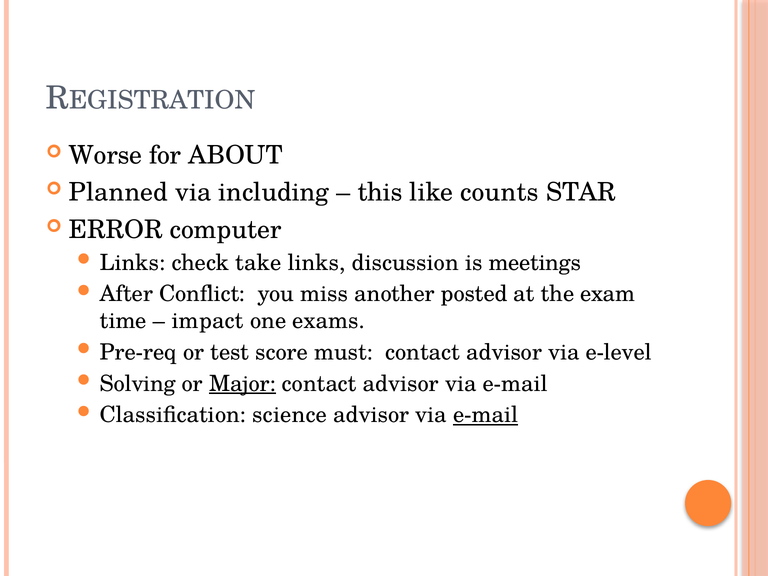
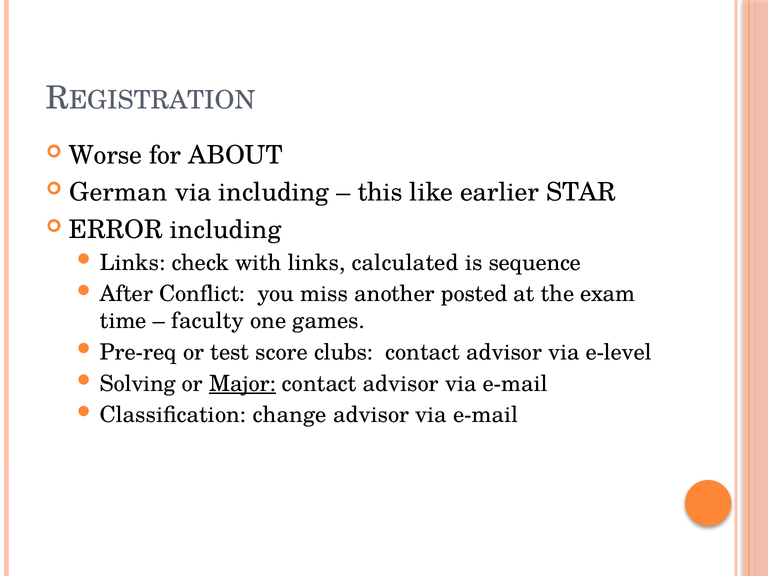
Planned: Planned -> German (119, 193)
counts: counts -> earlier (500, 193)
ERROR computer: computer -> including (226, 230)
take: take -> with (258, 263)
discussion: discussion -> calculated (405, 263)
meetings: meetings -> sequence (535, 263)
impact: impact -> faculty (208, 321)
exams: exams -> games (329, 321)
must: must -> clubs (344, 352)
science: science -> change (290, 415)
e-mail underline: present -> none (486, 415)
